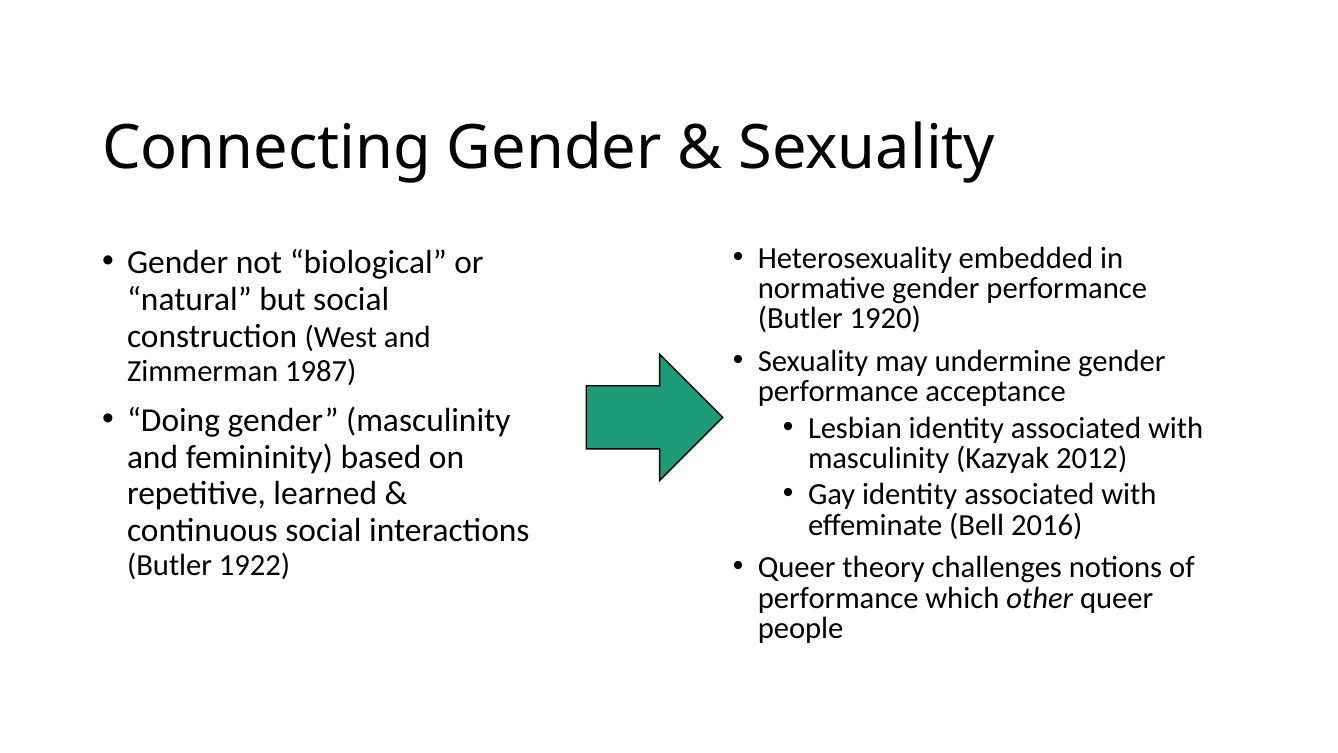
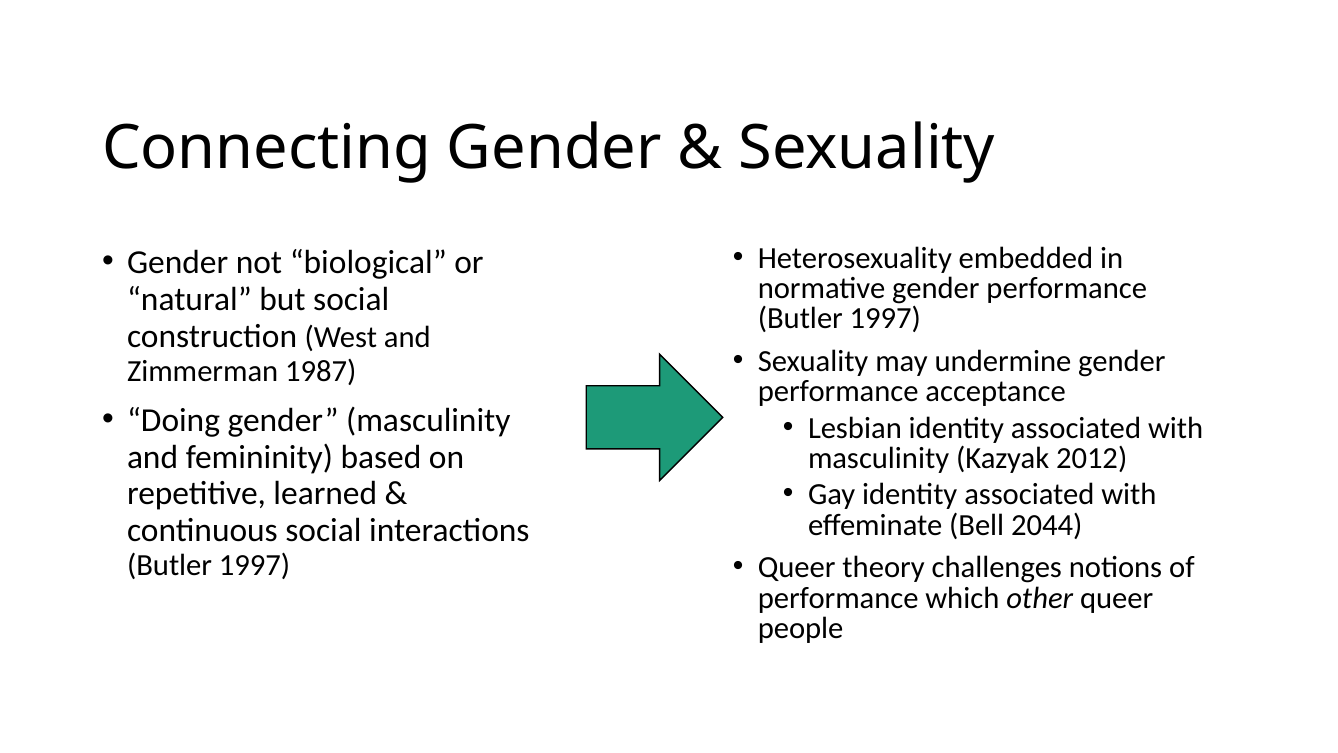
1920: 1920 -> 1997 (885, 318)
2016: 2016 -> 2044 (1047, 525)
1922: 1922 -> 1997 (255, 565)
